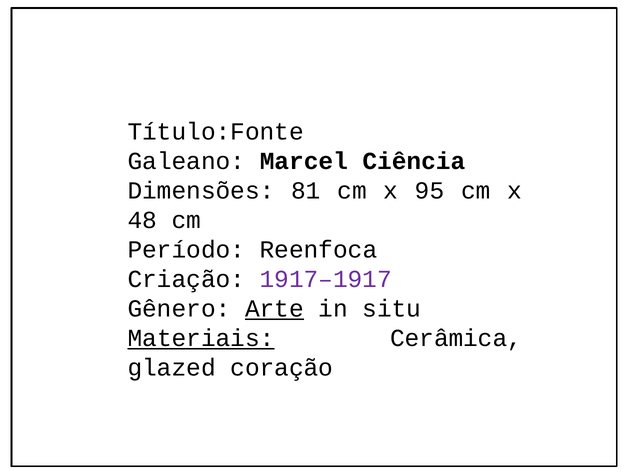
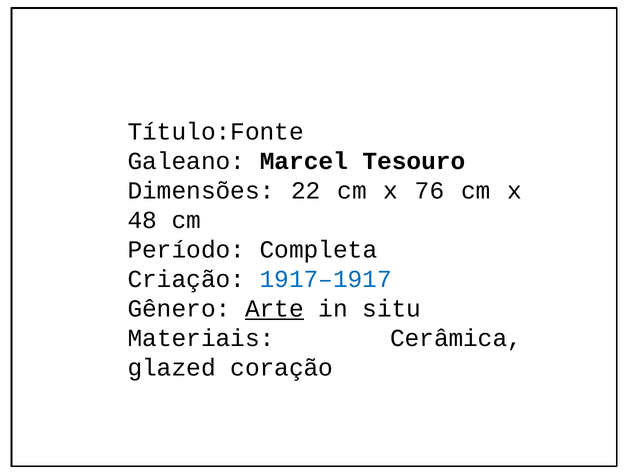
Ciência: Ciência -> Tesouro (414, 161)
81: 81 -> 22 (306, 191)
95: 95 -> 76 (430, 191)
Reenfoca: Reenfoca -> Completa (318, 249)
1917–1917 colour: purple -> blue (326, 279)
Materiais underline: present -> none (201, 338)
